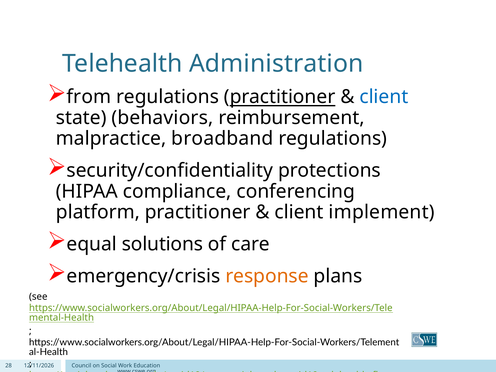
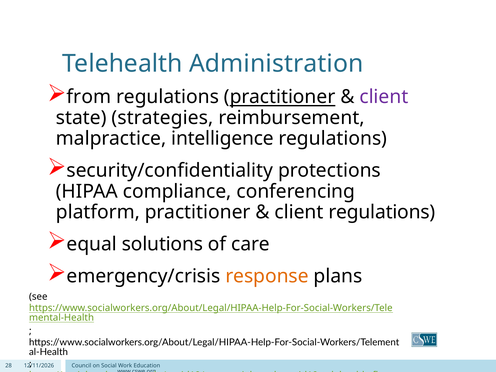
client colour: blue -> purple (384, 97)
behaviors: behaviors -> strategies (162, 118)
broadband: broadband -> intelligence (223, 138)
client implement: implement -> regulations (382, 212)
